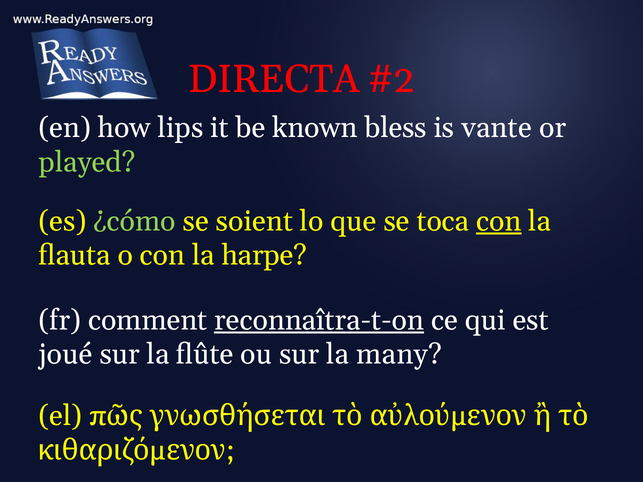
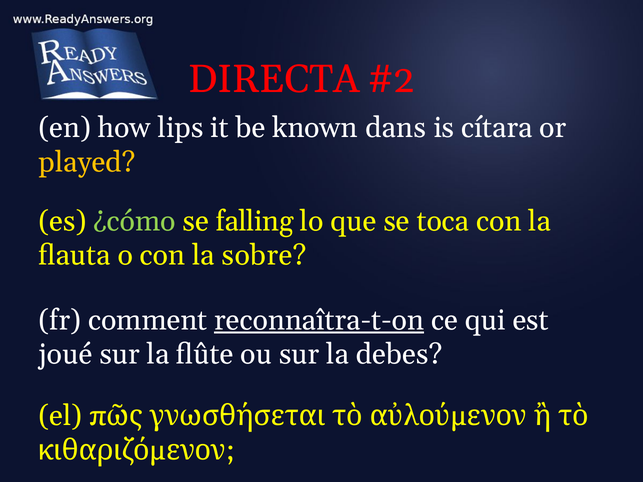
bless: bless -> dans (396, 128)
vante: vante -> cítara (497, 128)
played colour: light green -> yellow (87, 162)
soient: soient -> falling (255, 221)
con underline: present -> none (499, 221)
harpe: harpe -> sobre (264, 256)
many: many -> debes (399, 355)
